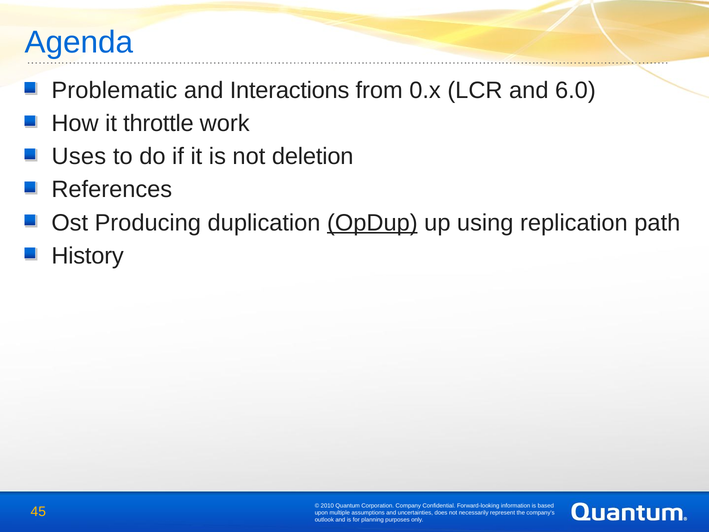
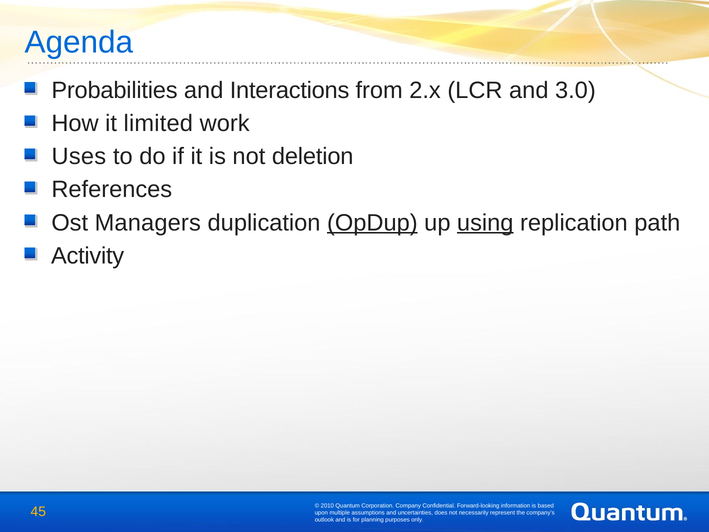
Problematic: Problematic -> Probabilities (115, 90)
0.x: 0.x -> 2.x (425, 90)
6.0: 6.0 -> 3.0 (575, 90)
throttle: throttle -> limited (158, 123)
Producing: Producing -> Managers (148, 223)
using underline: none -> present (485, 223)
History: History -> Activity (88, 256)
